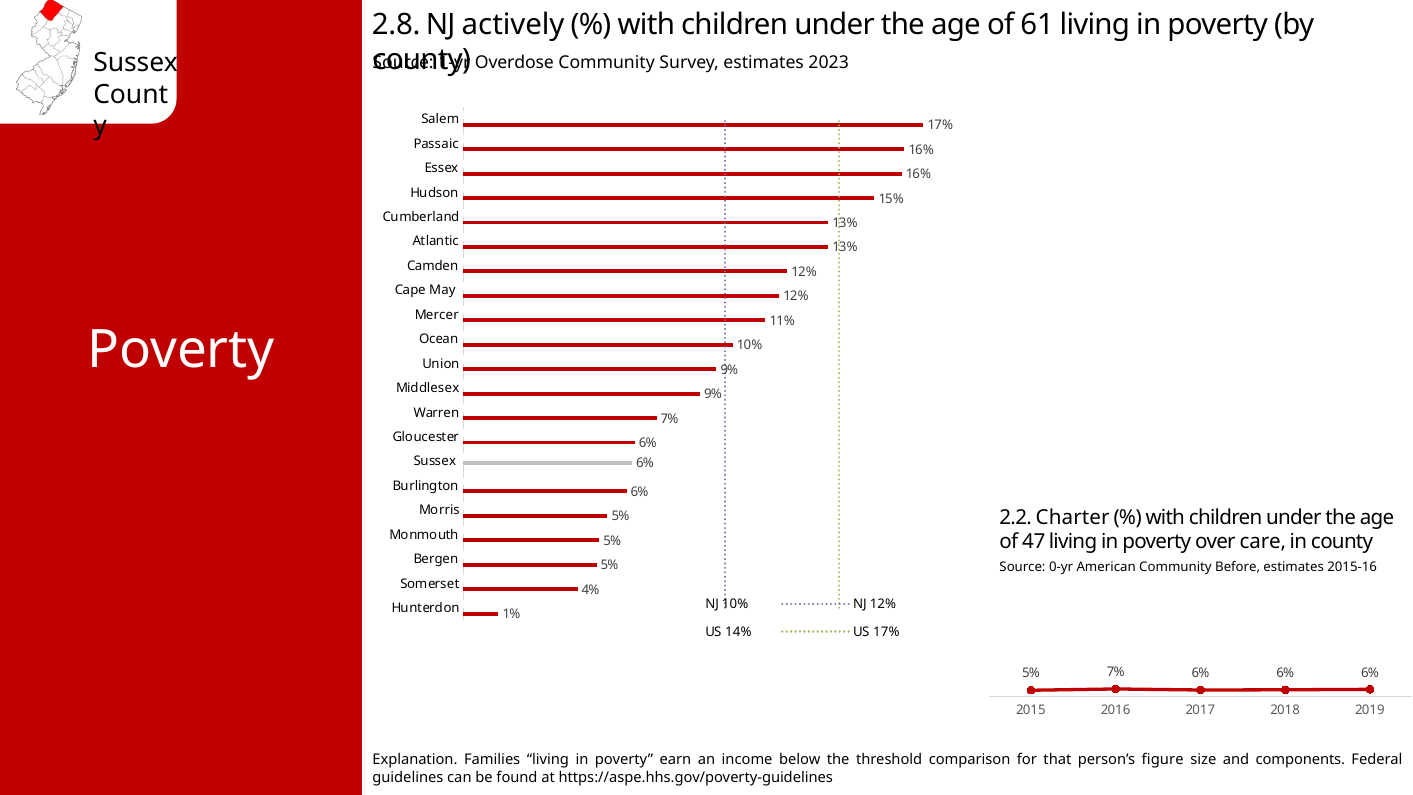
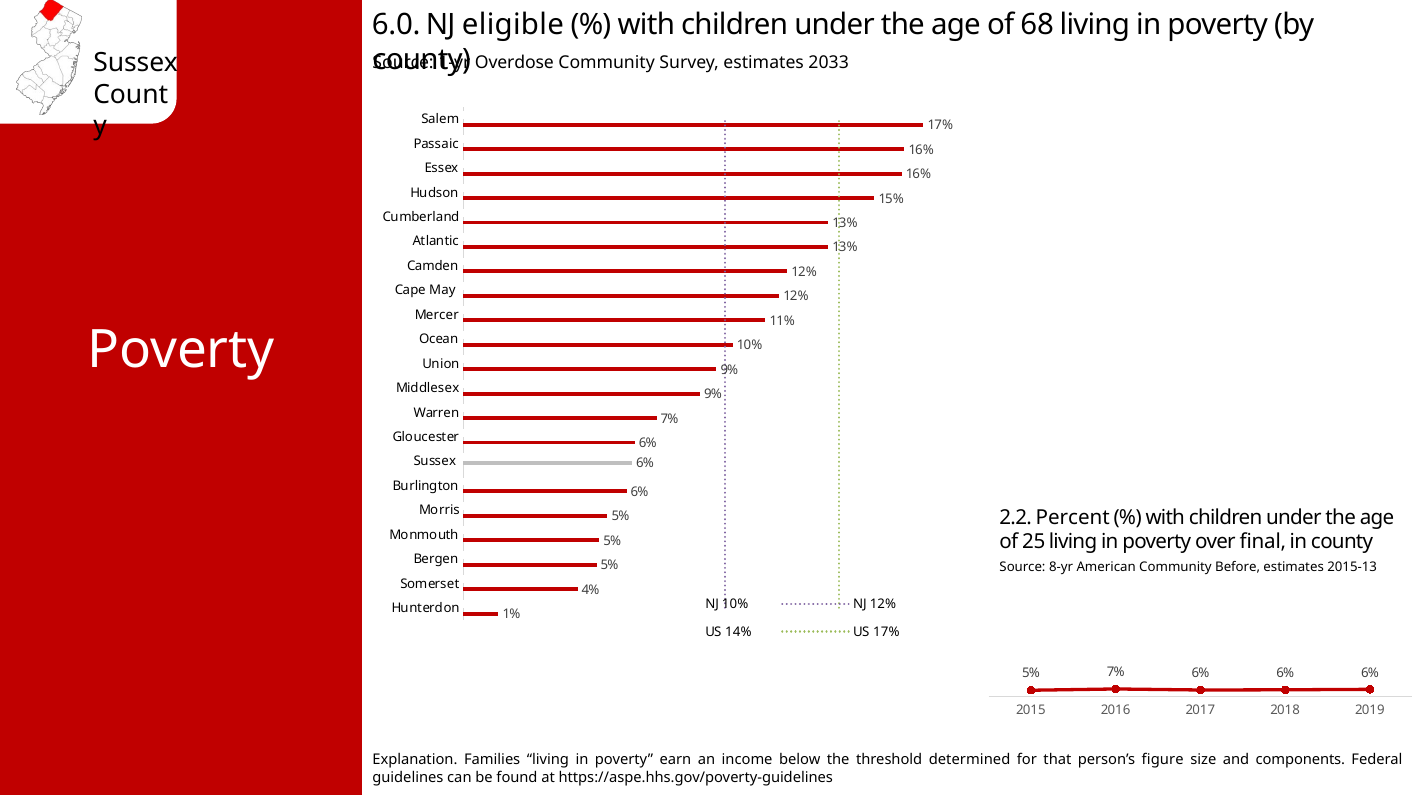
2.8: 2.8 -> 6.0 (396, 25)
actively: actively -> eligible (513, 25)
61: 61 -> 68 (1037, 25)
2023: 2023 -> 2033 (829, 63)
Charter: Charter -> Percent (1073, 517)
47: 47 -> 25 (1034, 542)
care: care -> final (1263, 542)
0-yr: 0-yr -> 8-yr (1061, 567)
2015-16: 2015-16 -> 2015-13 (1352, 567)
comparison: comparison -> determined (970, 759)
